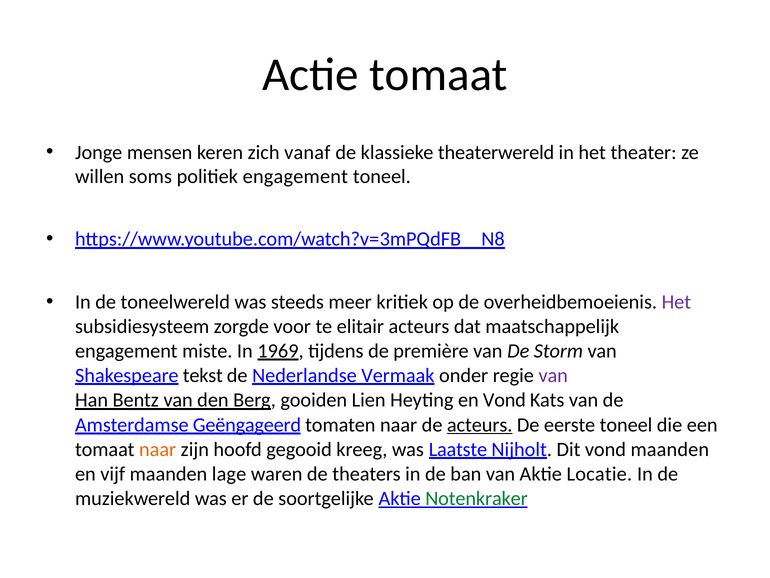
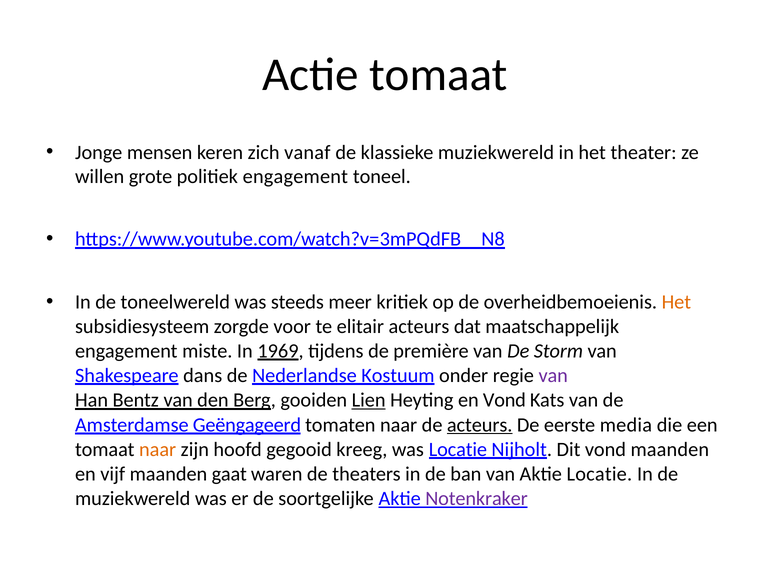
klassieke theaterwereld: theaterwereld -> muziekwereld (496, 152)
soms: soms -> grote (151, 177)
Het colour: purple -> orange (676, 302)
tekst: tekst -> dans (203, 375)
Vermaak: Vermaak -> Kostuum (398, 375)
Lien underline: none -> present (369, 400)
eerste toneel: toneel -> media (626, 424)
was Laatste: Laatste -> Locatie (458, 449)
lage: lage -> gaat (229, 474)
Notenkraker colour: green -> purple (477, 498)
